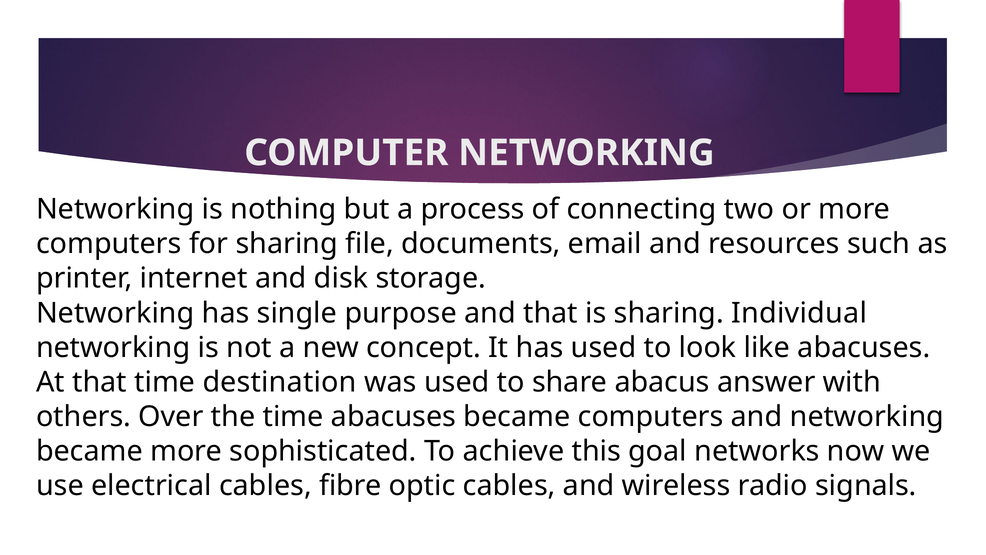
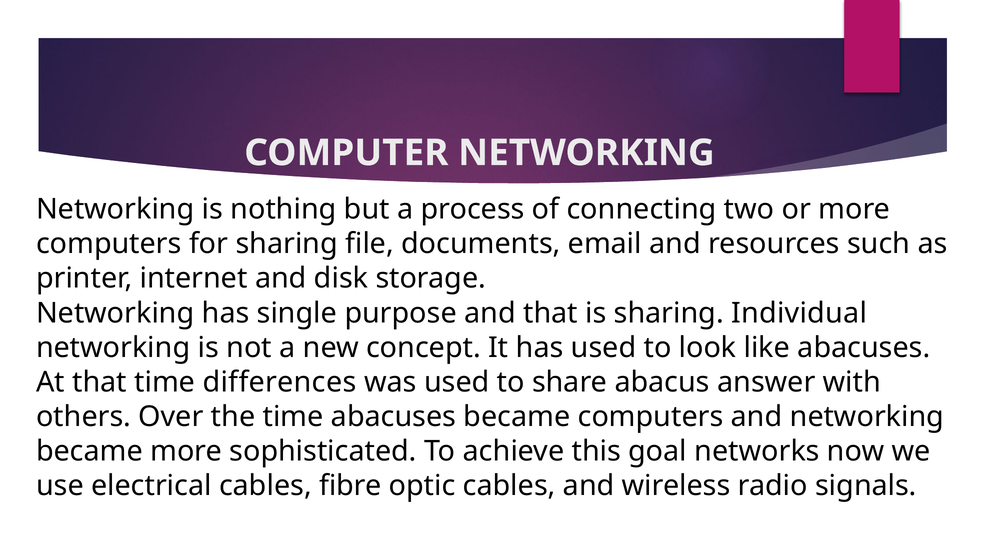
destination: destination -> differences (279, 382)
